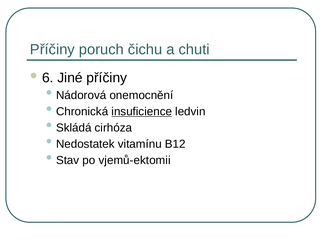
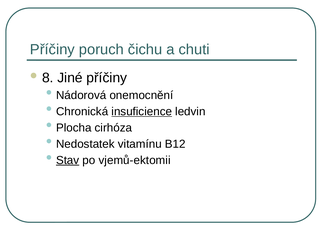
6: 6 -> 8 (48, 78)
Skládá: Skládá -> Plocha (74, 128)
Stav underline: none -> present (68, 160)
